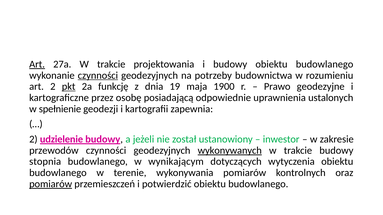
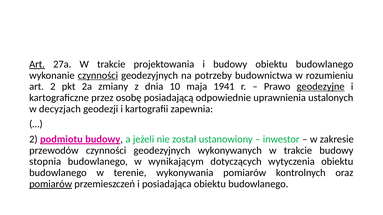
pkt underline: present -> none (69, 87)
funkcję: funkcję -> zmiany (113, 87)
19: 19 -> 10 (175, 87)
1900: 1900 -> 1941 (224, 87)
geodezyjne underline: none -> present (321, 87)
spełnienie: spełnienie -> decyzjach (60, 109)
udzielenie: udzielenie -> podmiotu (61, 139)
wykonywanych underline: present -> none (230, 151)
potwierdzić: potwierdzić -> posiadająca (167, 184)
